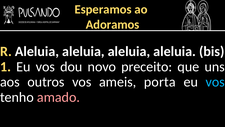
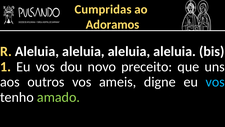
Esperamos: Esperamos -> Cumpridas (103, 9)
porta: porta -> digne (160, 82)
amado colour: pink -> light green (58, 97)
